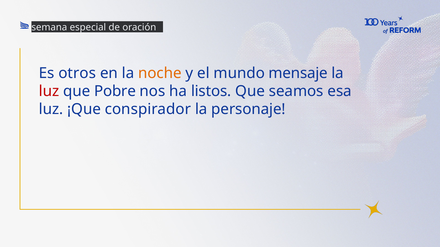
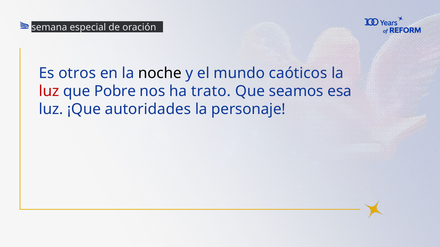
noche colour: orange -> black (160, 73)
mensaje: mensaje -> caóticos (298, 73)
listos: listos -> trato (211, 91)
conspirador: conspirador -> autoridades (148, 110)
